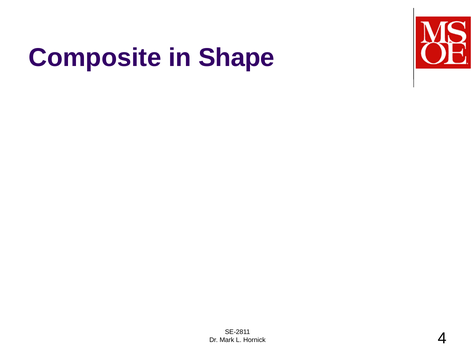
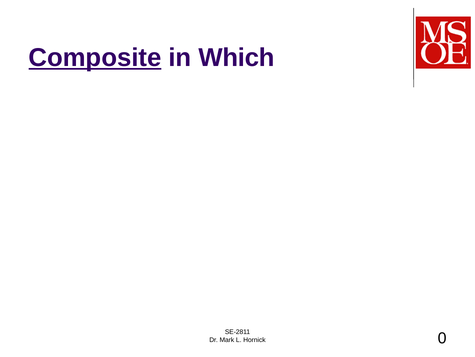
Composite underline: none -> present (95, 58)
Shape: Shape -> Which (236, 58)
4: 4 -> 0 (442, 338)
